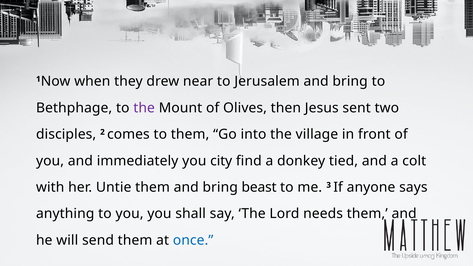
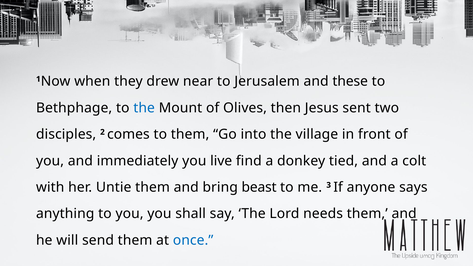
Jerusalem and bring: bring -> these (350, 81)
the colour: purple -> blue (144, 108)
city: city -> live (221, 161)
